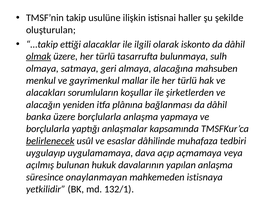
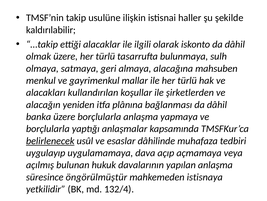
oluşturulan: oluşturulan -> kaldırılabilir (51, 30)
olmak underline: present -> none (39, 56)
sorumluların: sorumluların -> kullandırılan (93, 92)
onaylanmayan: onaylanmayan -> öngörülmüştür (96, 176)
132/1: 132/1 -> 132/4 (119, 188)
